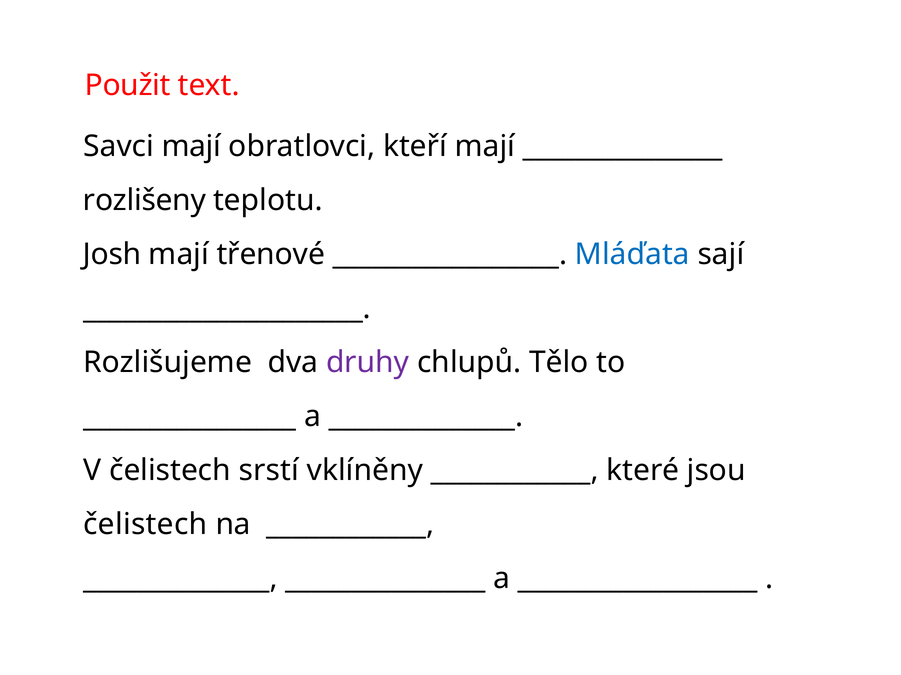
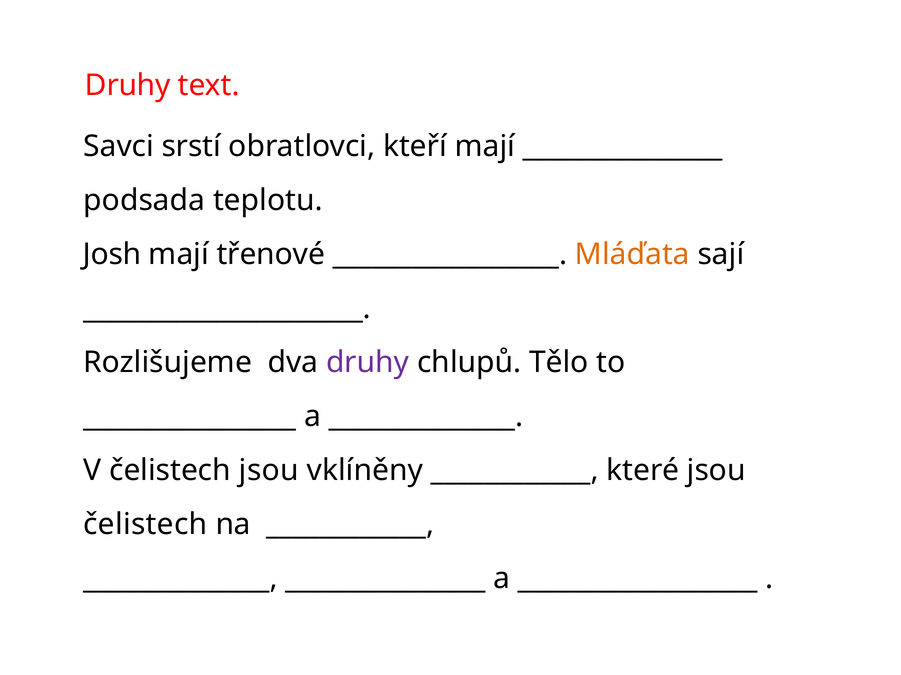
Použit: Použit -> Druhy (128, 86)
Savci mají: mají -> srstí (191, 146)
rozlišeny: rozlišeny -> podsada (144, 200)
Mláďata colour: blue -> orange (632, 254)
čelistech srstí: srstí -> jsou (269, 471)
